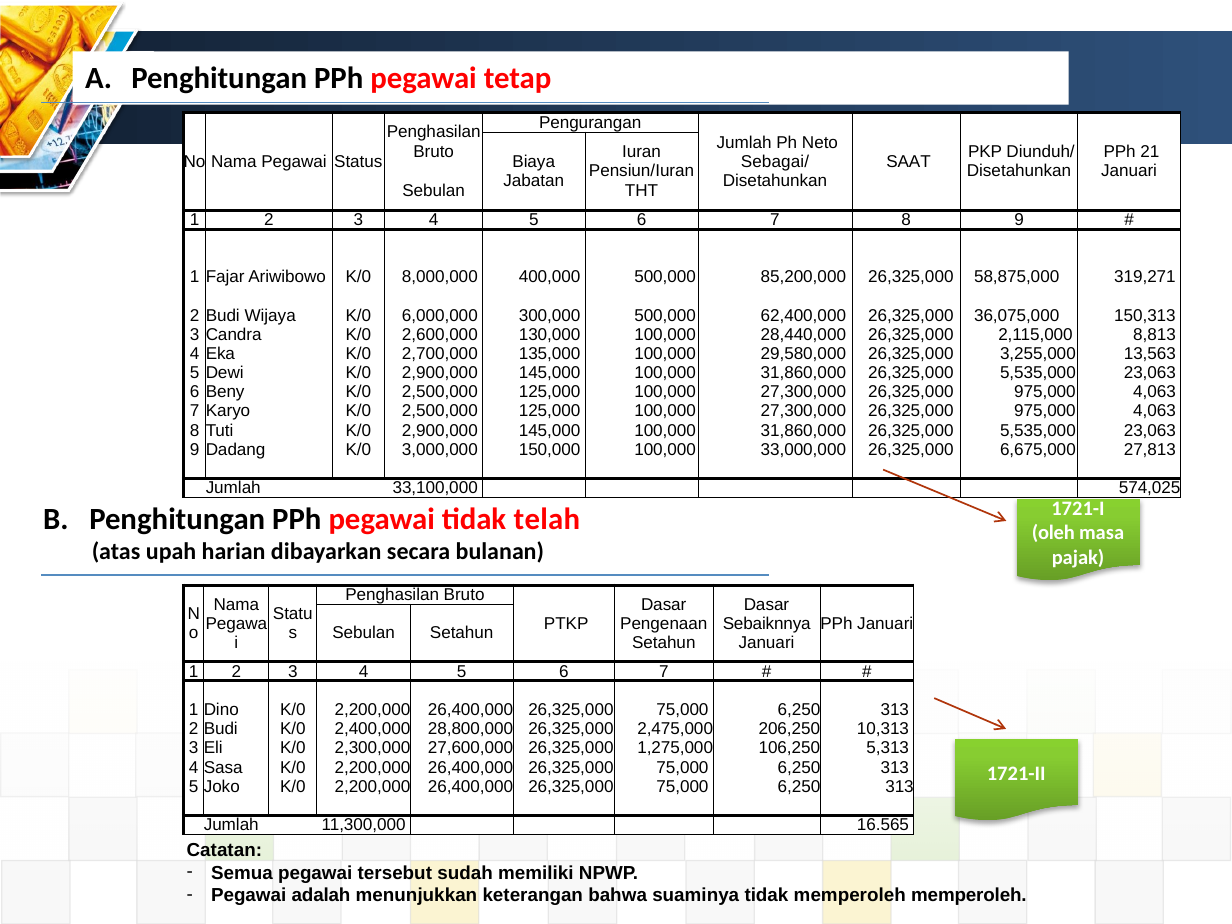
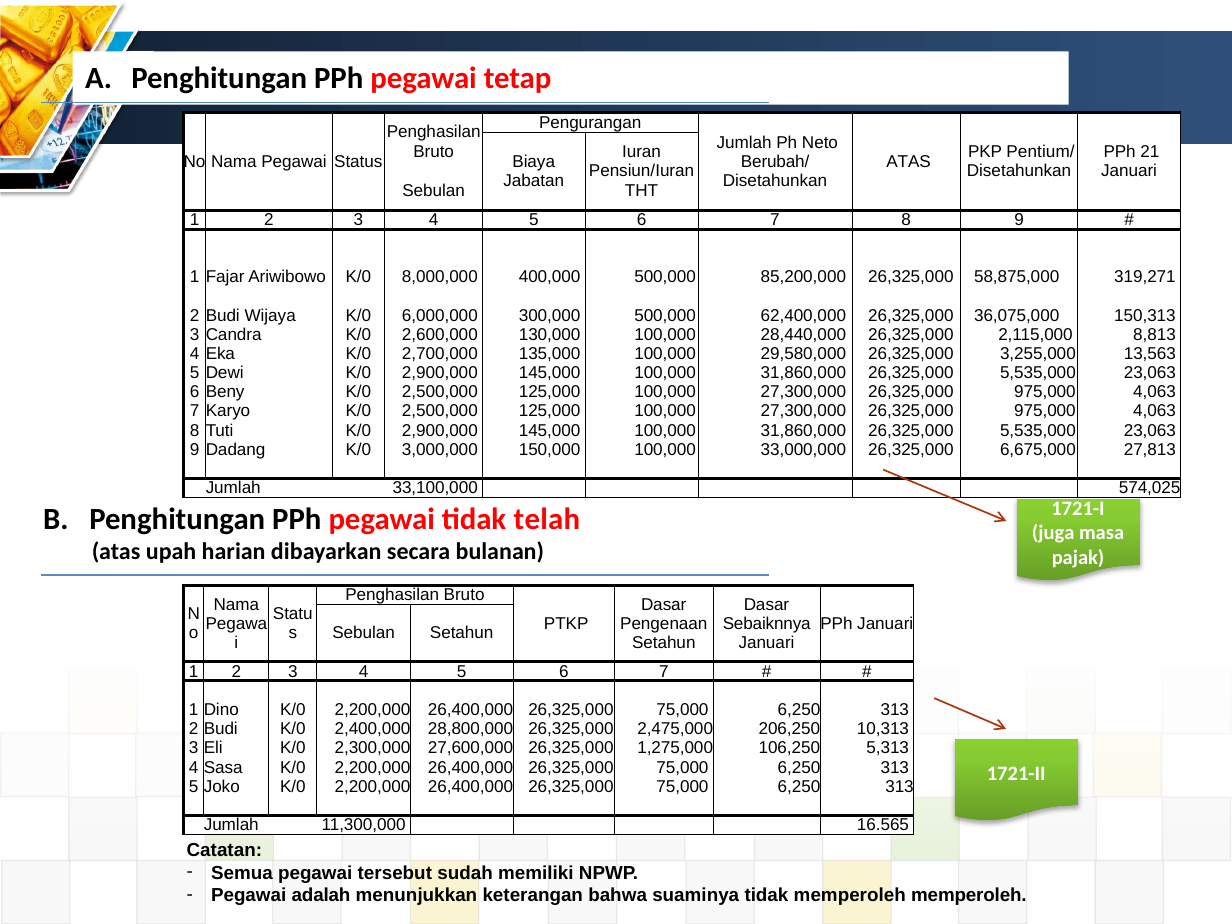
Diunduh/: Diunduh/ -> Pentium/ (1041, 152)
Sebagai/: Sebagai/ -> Berubah/ (775, 162)
SAAT: SAAT -> ATAS (909, 162)
oleh: oleh -> juga (1053, 533)
